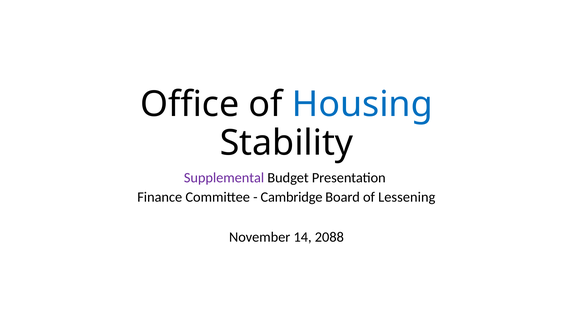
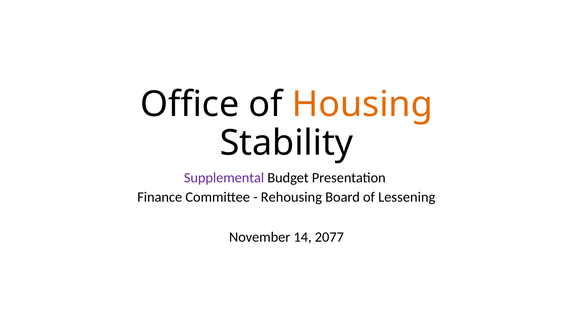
Housing colour: blue -> orange (362, 105)
Cambridge: Cambridge -> Rehousing (291, 197)
2088: 2088 -> 2077 (329, 237)
